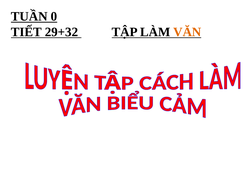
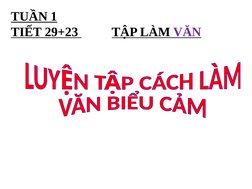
0: 0 -> 1 (54, 16)
29+32: 29+32 -> 29+23 (61, 32)
VĂN colour: orange -> purple (187, 32)
